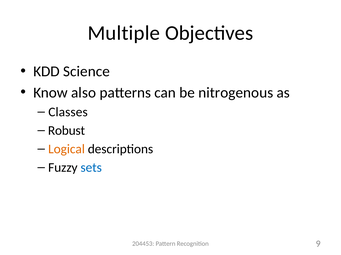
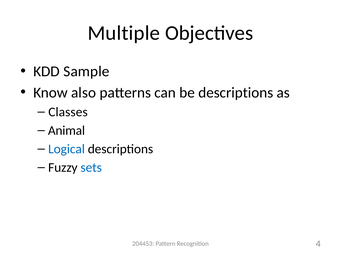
Science: Science -> Sample (86, 72)
be nitrogenous: nitrogenous -> descriptions (236, 93)
Robust: Robust -> Animal (66, 131)
Logical colour: orange -> blue (67, 149)
9: 9 -> 4 (318, 244)
